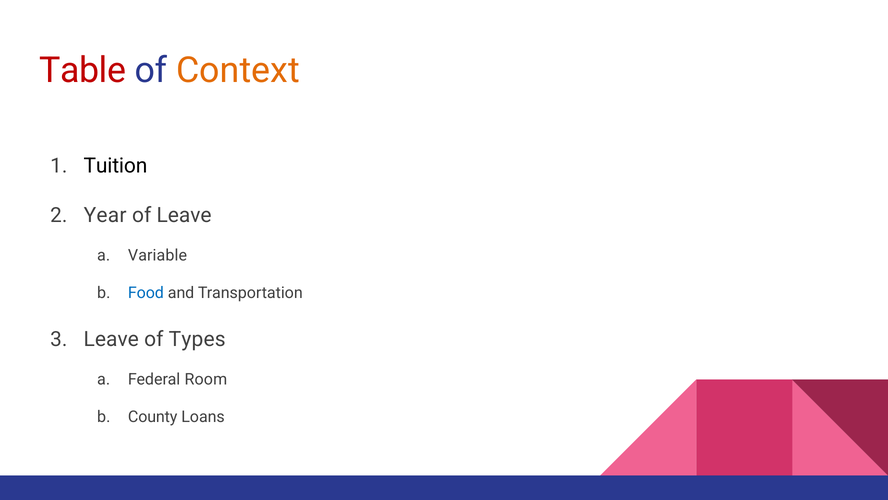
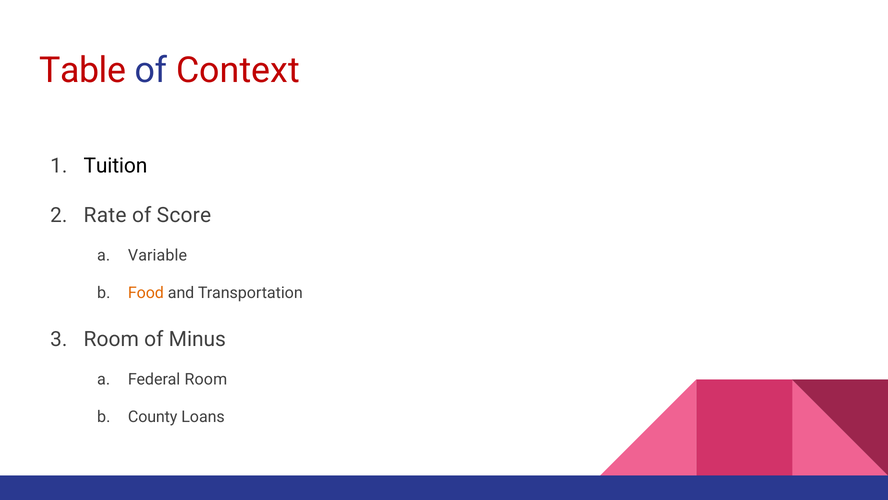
Context colour: orange -> red (238, 70)
Year: Year -> Rate (105, 215)
of Leave: Leave -> Score (184, 215)
Food colour: blue -> orange (146, 293)
Leave: Leave -> Room (111, 339)
Types: Types -> Minus (197, 339)
